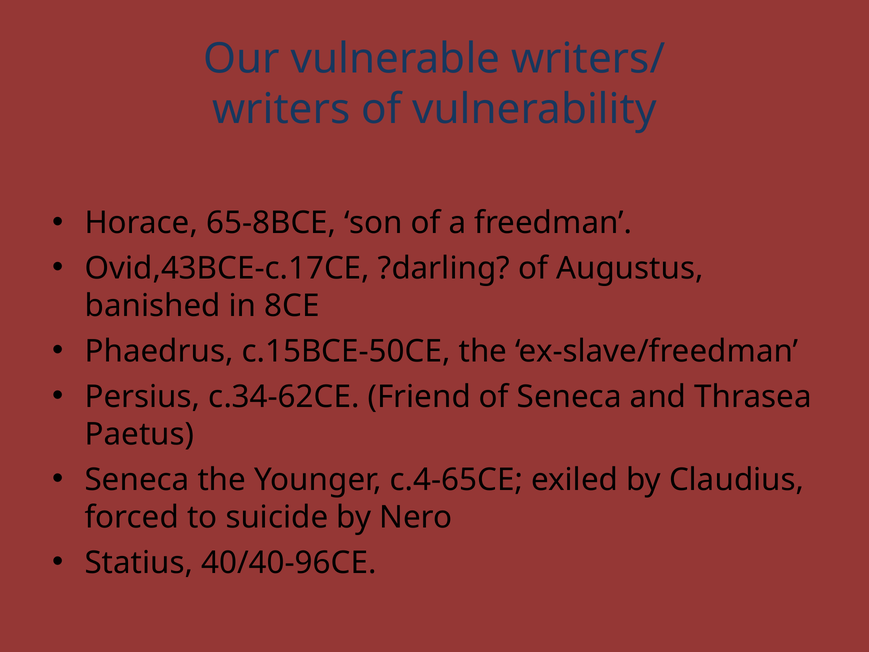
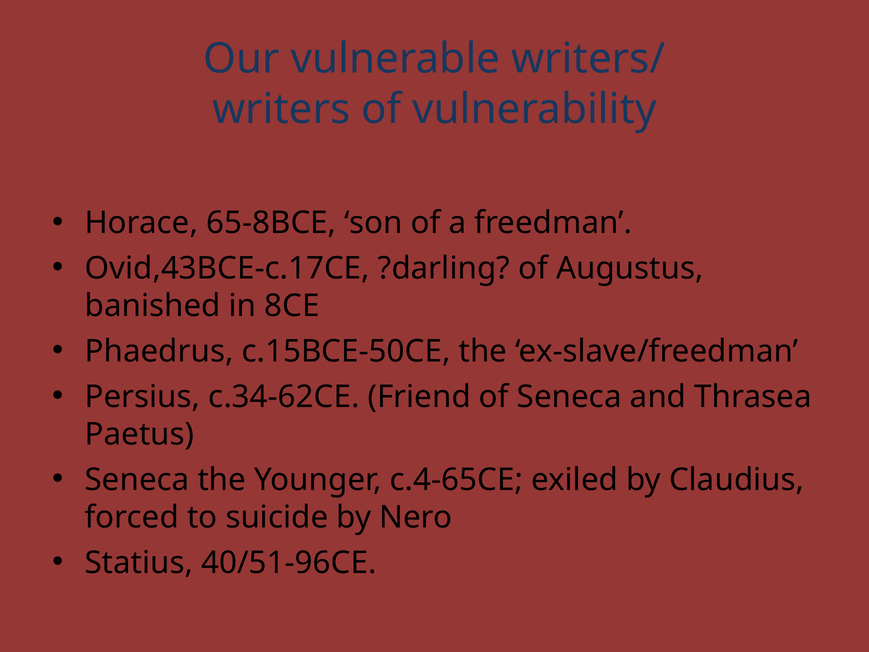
40/40-96CE: 40/40-96CE -> 40/51-96CE (289, 563)
